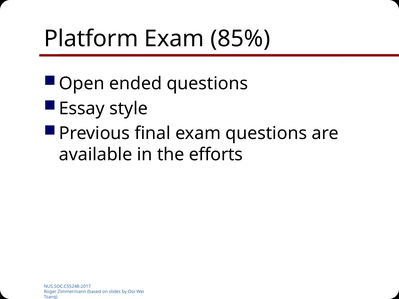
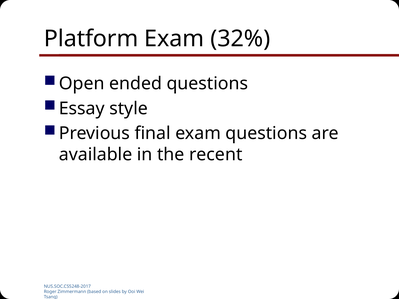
85%: 85% -> 32% (240, 39)
efforts: efforts -> recent (216, 155)
